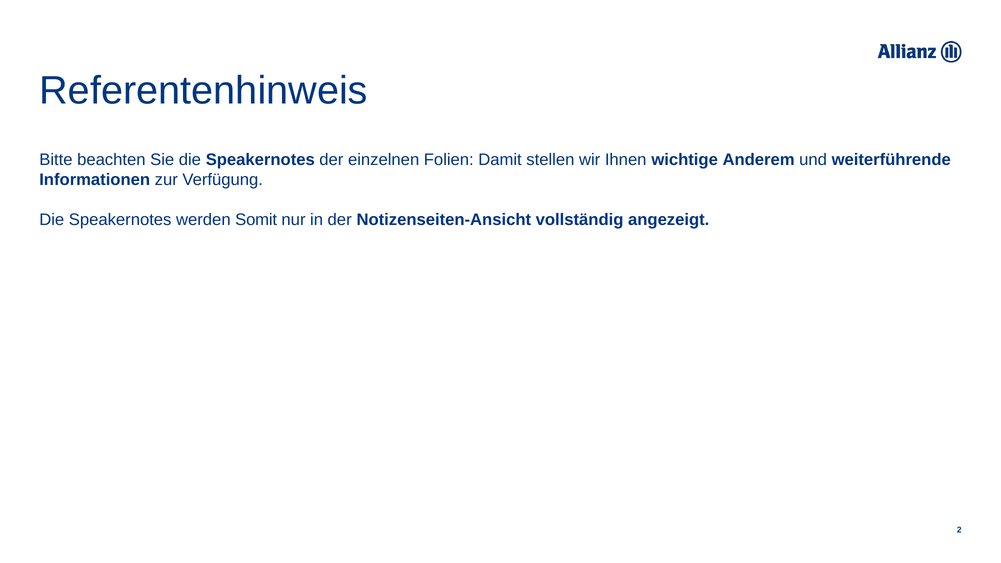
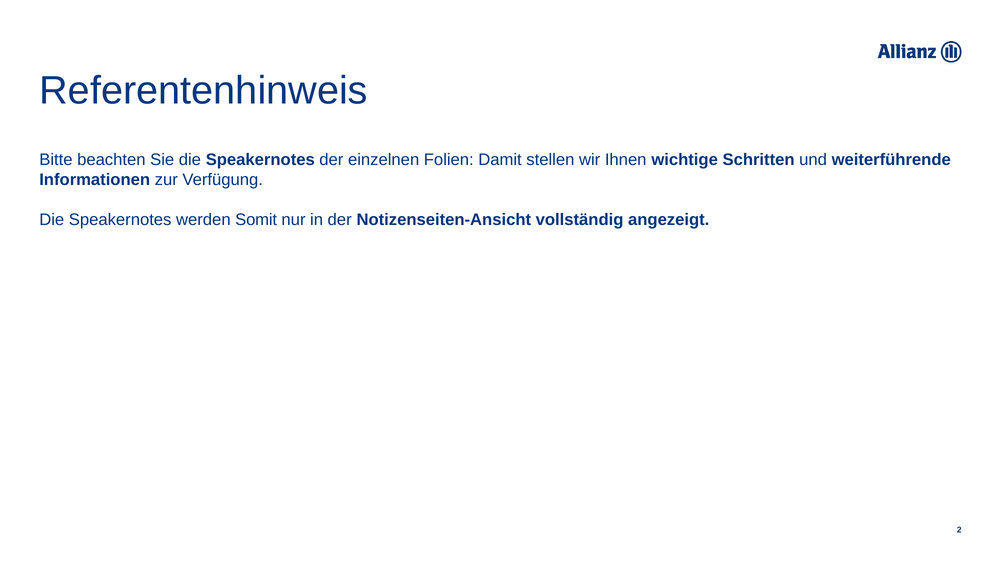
Anderem: Anderem -> Schritten (759, 160)
